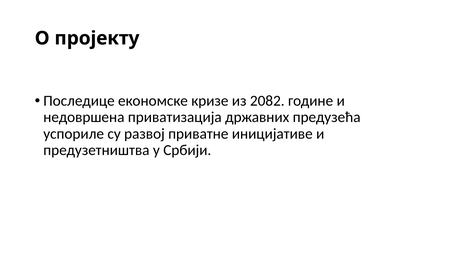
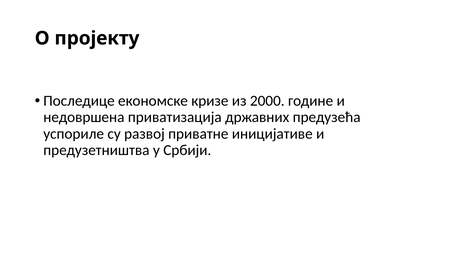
2082: 2082 -> 2000 (267, 101)
